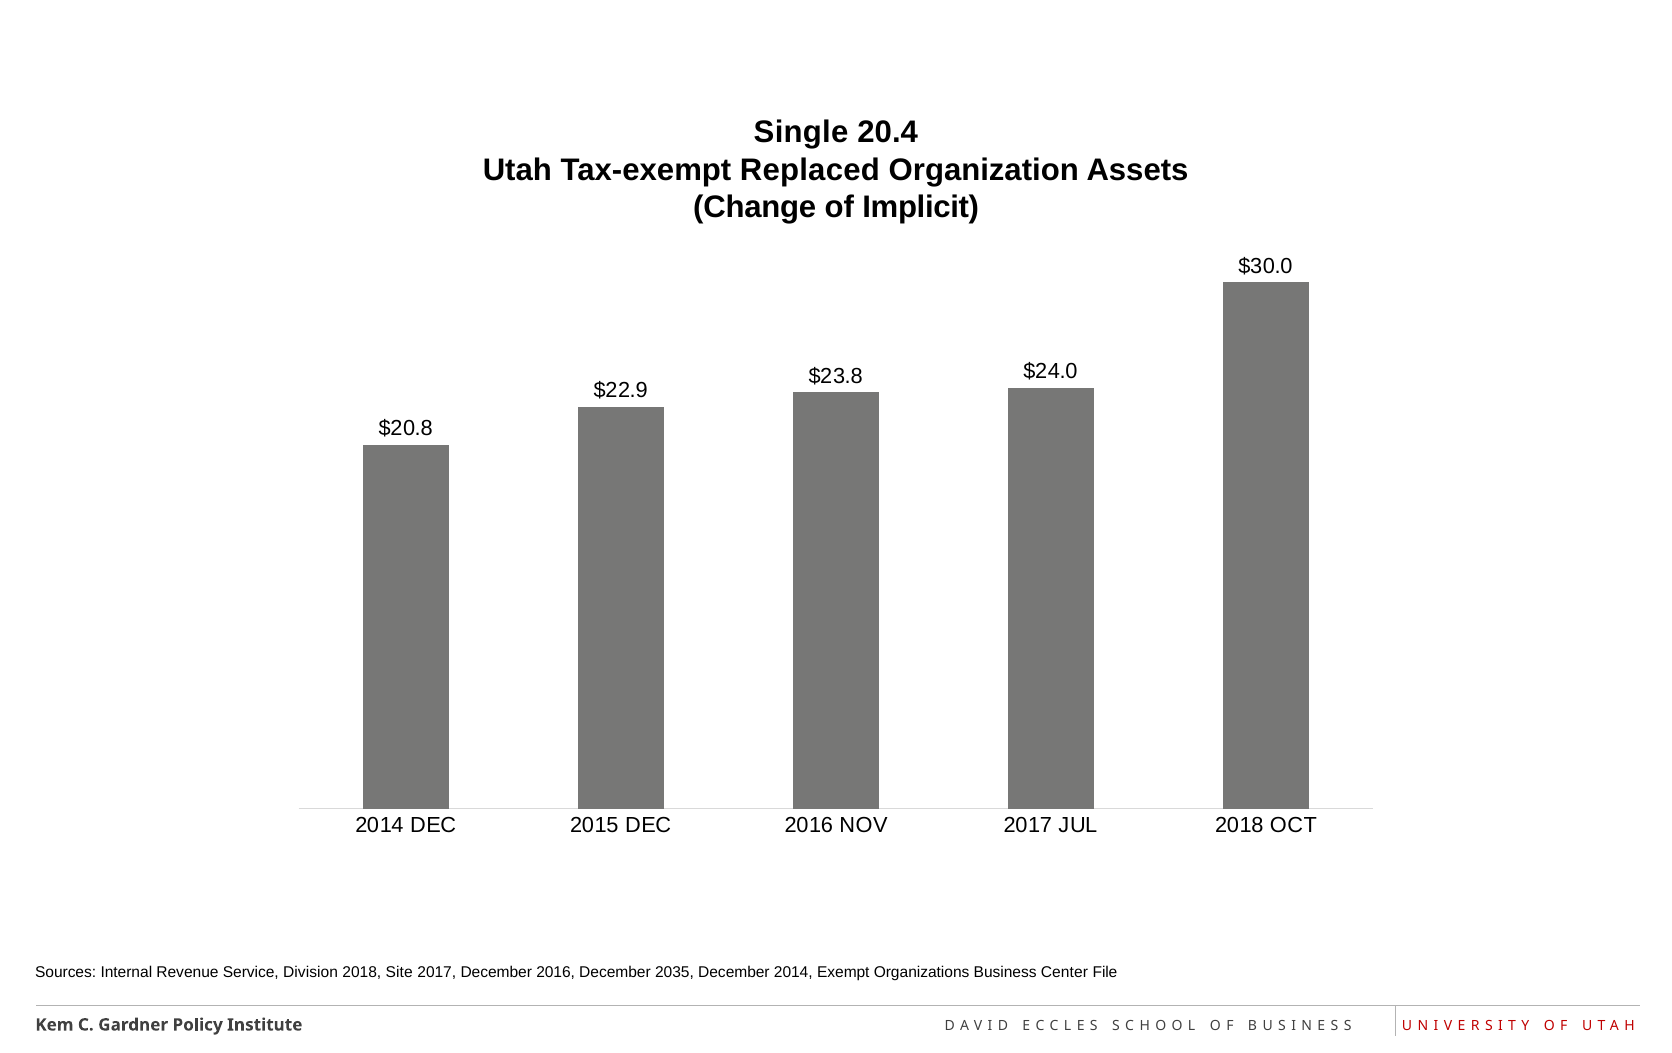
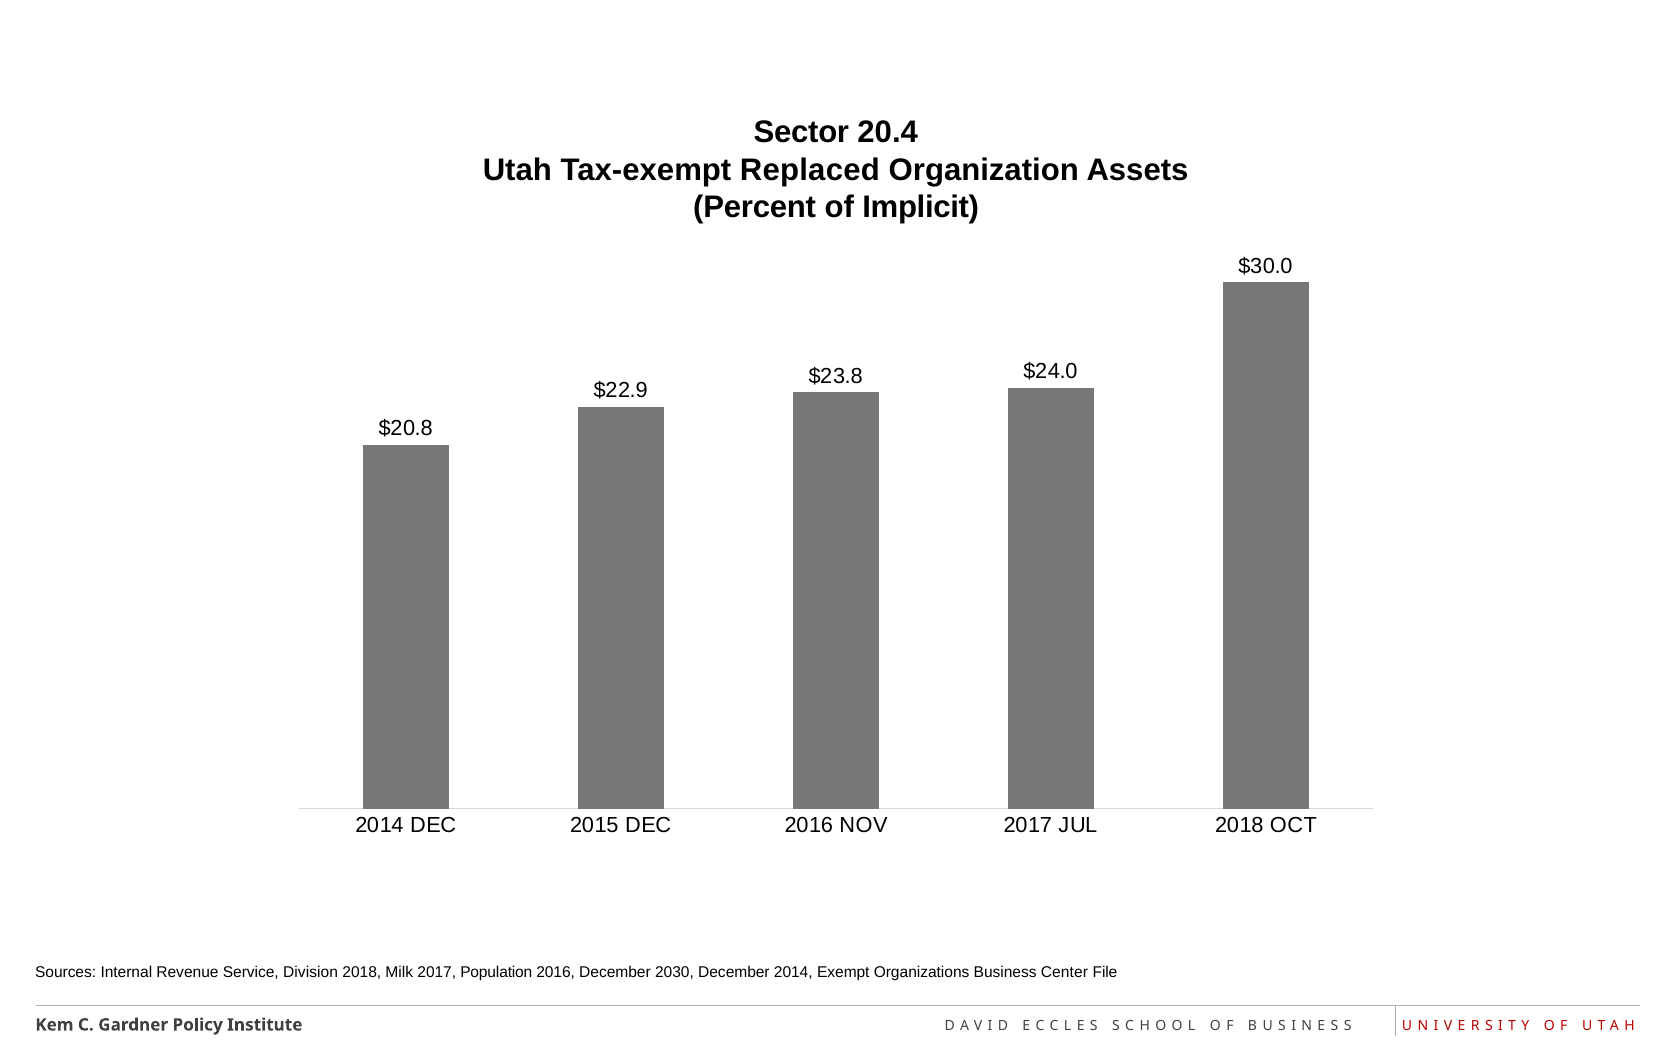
Single: Single -> Sector (801, 133)
Change: Change -> Percent (755, 207)
Site: Site -> Milk (399, 971)
2017 December: December -> Population (496, 971)
2035: 2035 -> 2030 (674, 971)
